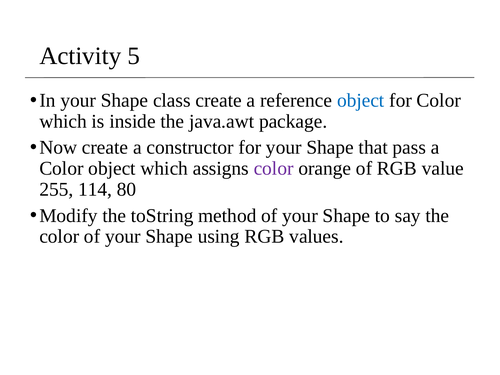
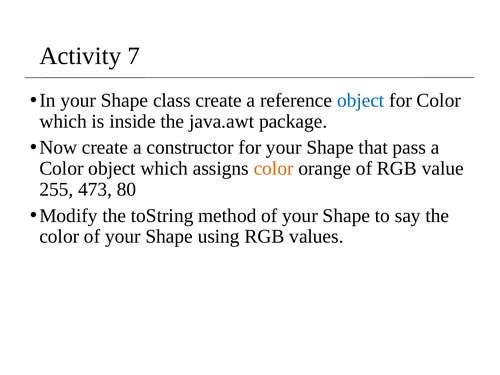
5: 5 -> 7 (134, 56)
color colour: purple -> orange (274, 168)
114: 114 -> 473 (95, 189)
